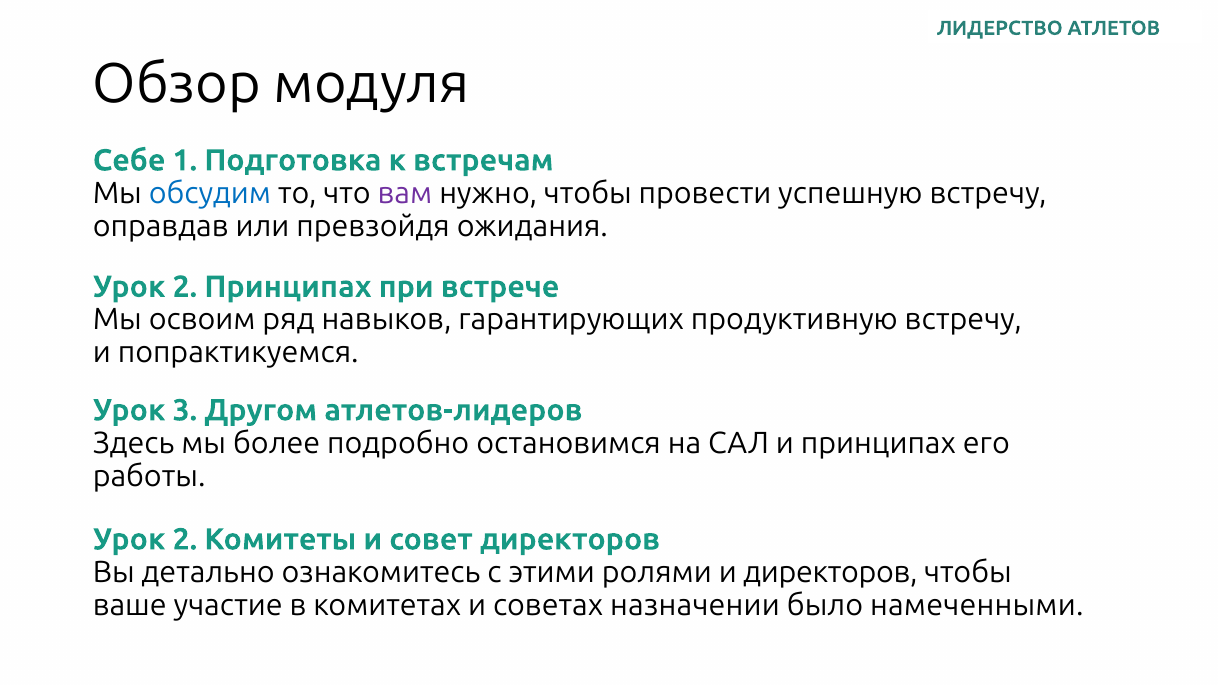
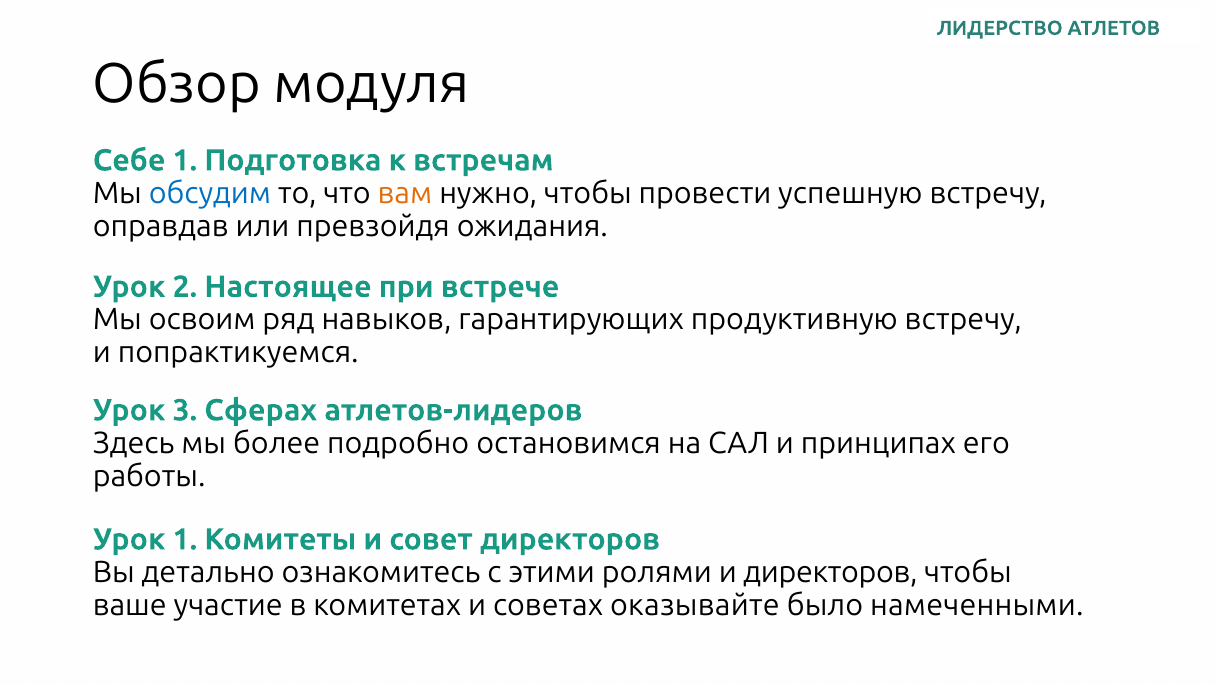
вам colour: purple -> orange (405, 193)
2 Принципах: Принципах -> Настоящее (288, 287)
Другом: Другом -> Сферах (261, 410)
2: 2 -> 1 (185, 539)
назначении: назначении -> оказывайте (695, 605)
